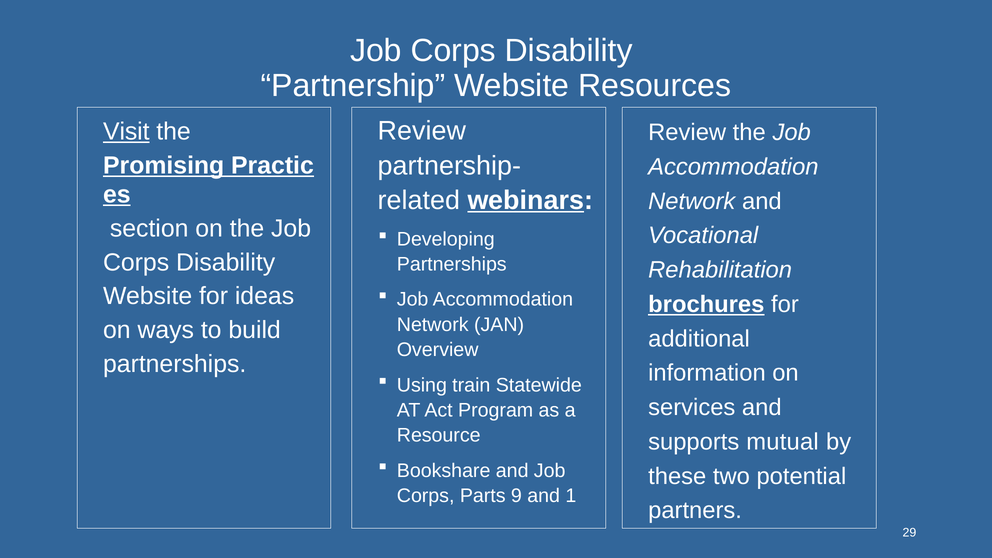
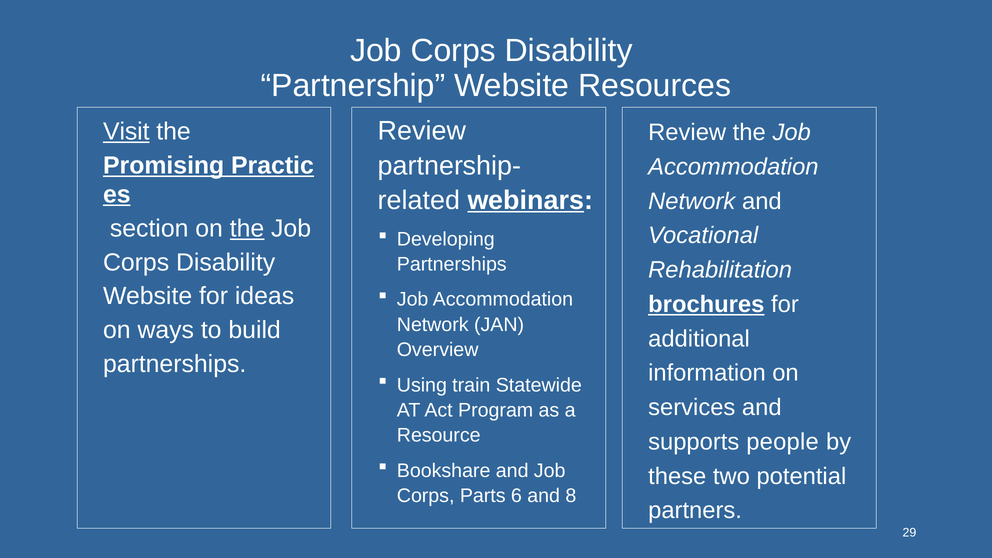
the underline: none -> present (247, 228)
mutual: mutual -> people (783, 442)
9: 9 -> 6 (516, 496)
1: 1 -> 8 (571, 496)
